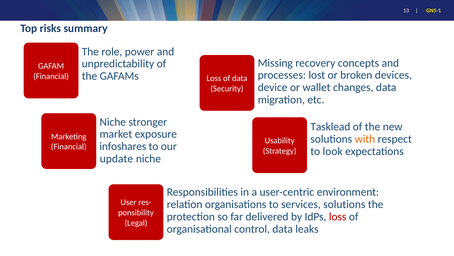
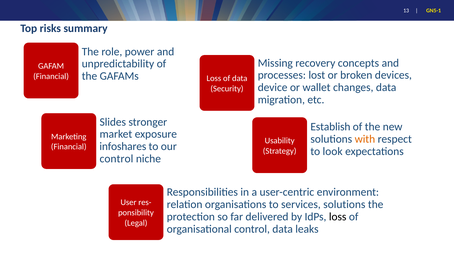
Niche: Niche -> Slides (113, 122)
Tasklead: Tasklead -> Establish (330, 126)
update: update -> control (116, 158)
loss colour: red -> black (338, 216)
